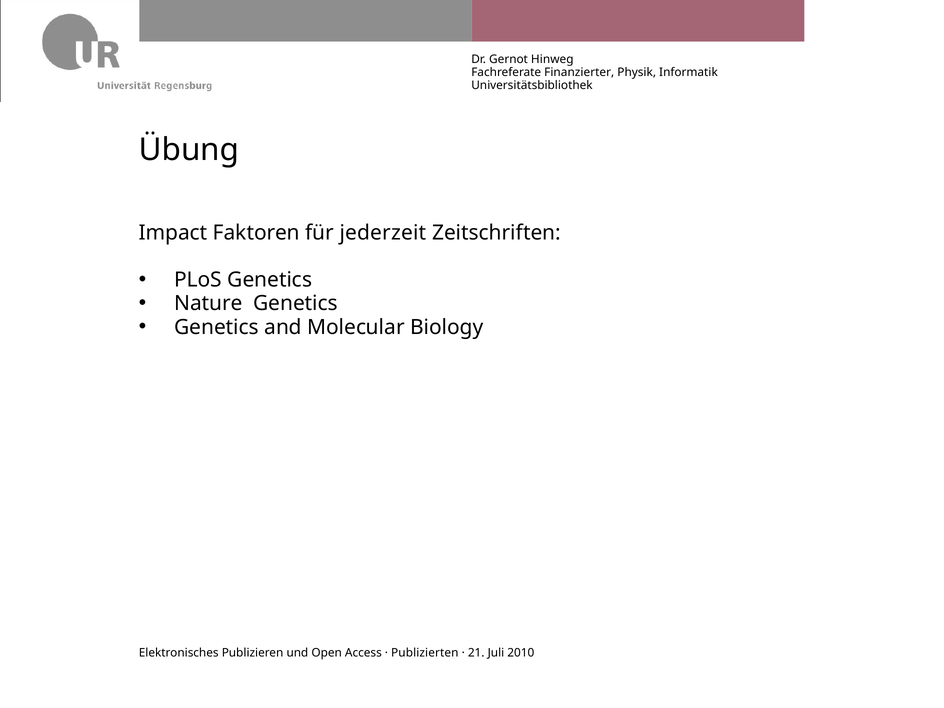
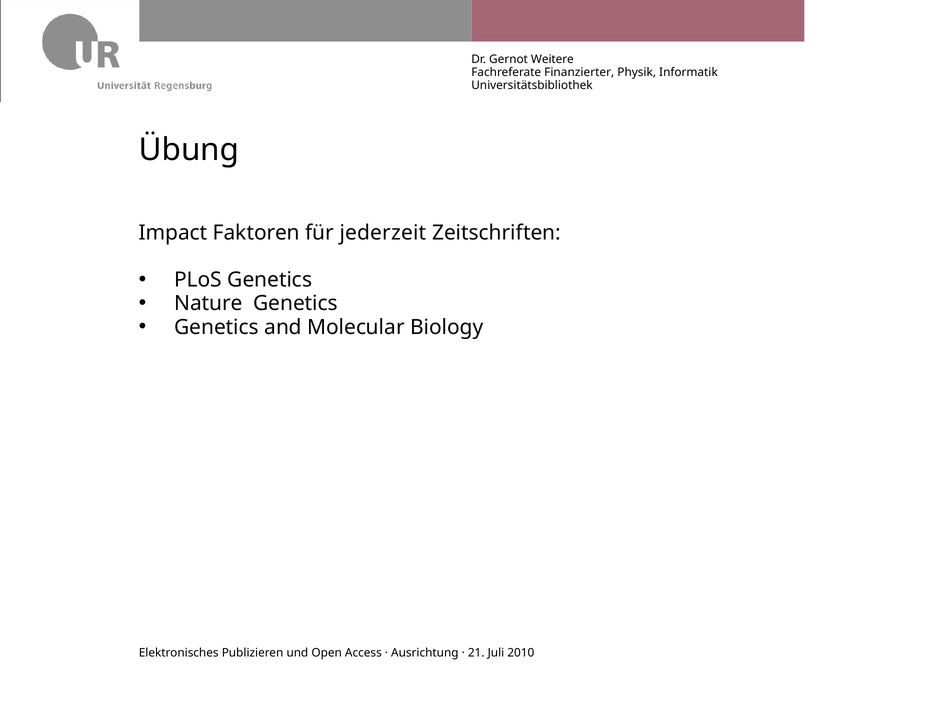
Hinweg: Hinweg -> Weitere (552, 59)
Publizierten: Publizierten -> Ausrichtung (425, 653)
